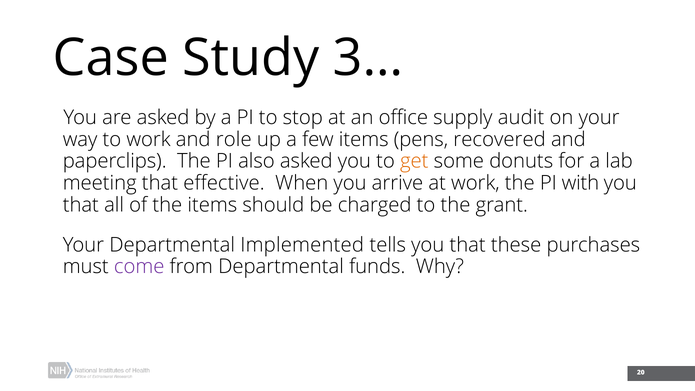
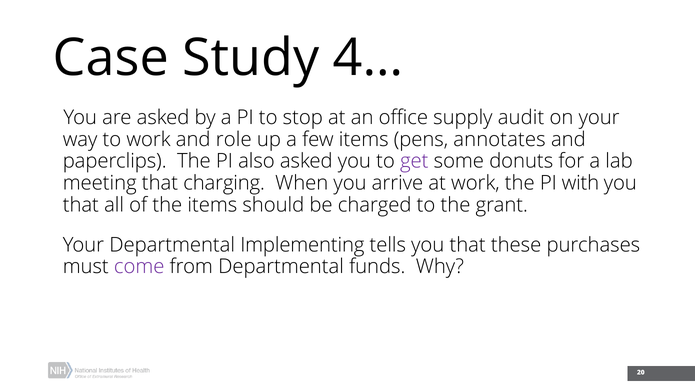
3…: 3… -> 4… (368, 58)
recovered: recovered -> annotates (500, 139)
get colour: orange -> purple (414, 161)
effective: effective -> charging (224, 183)
Implemented: Implemented -> Implementing (302, 245)
